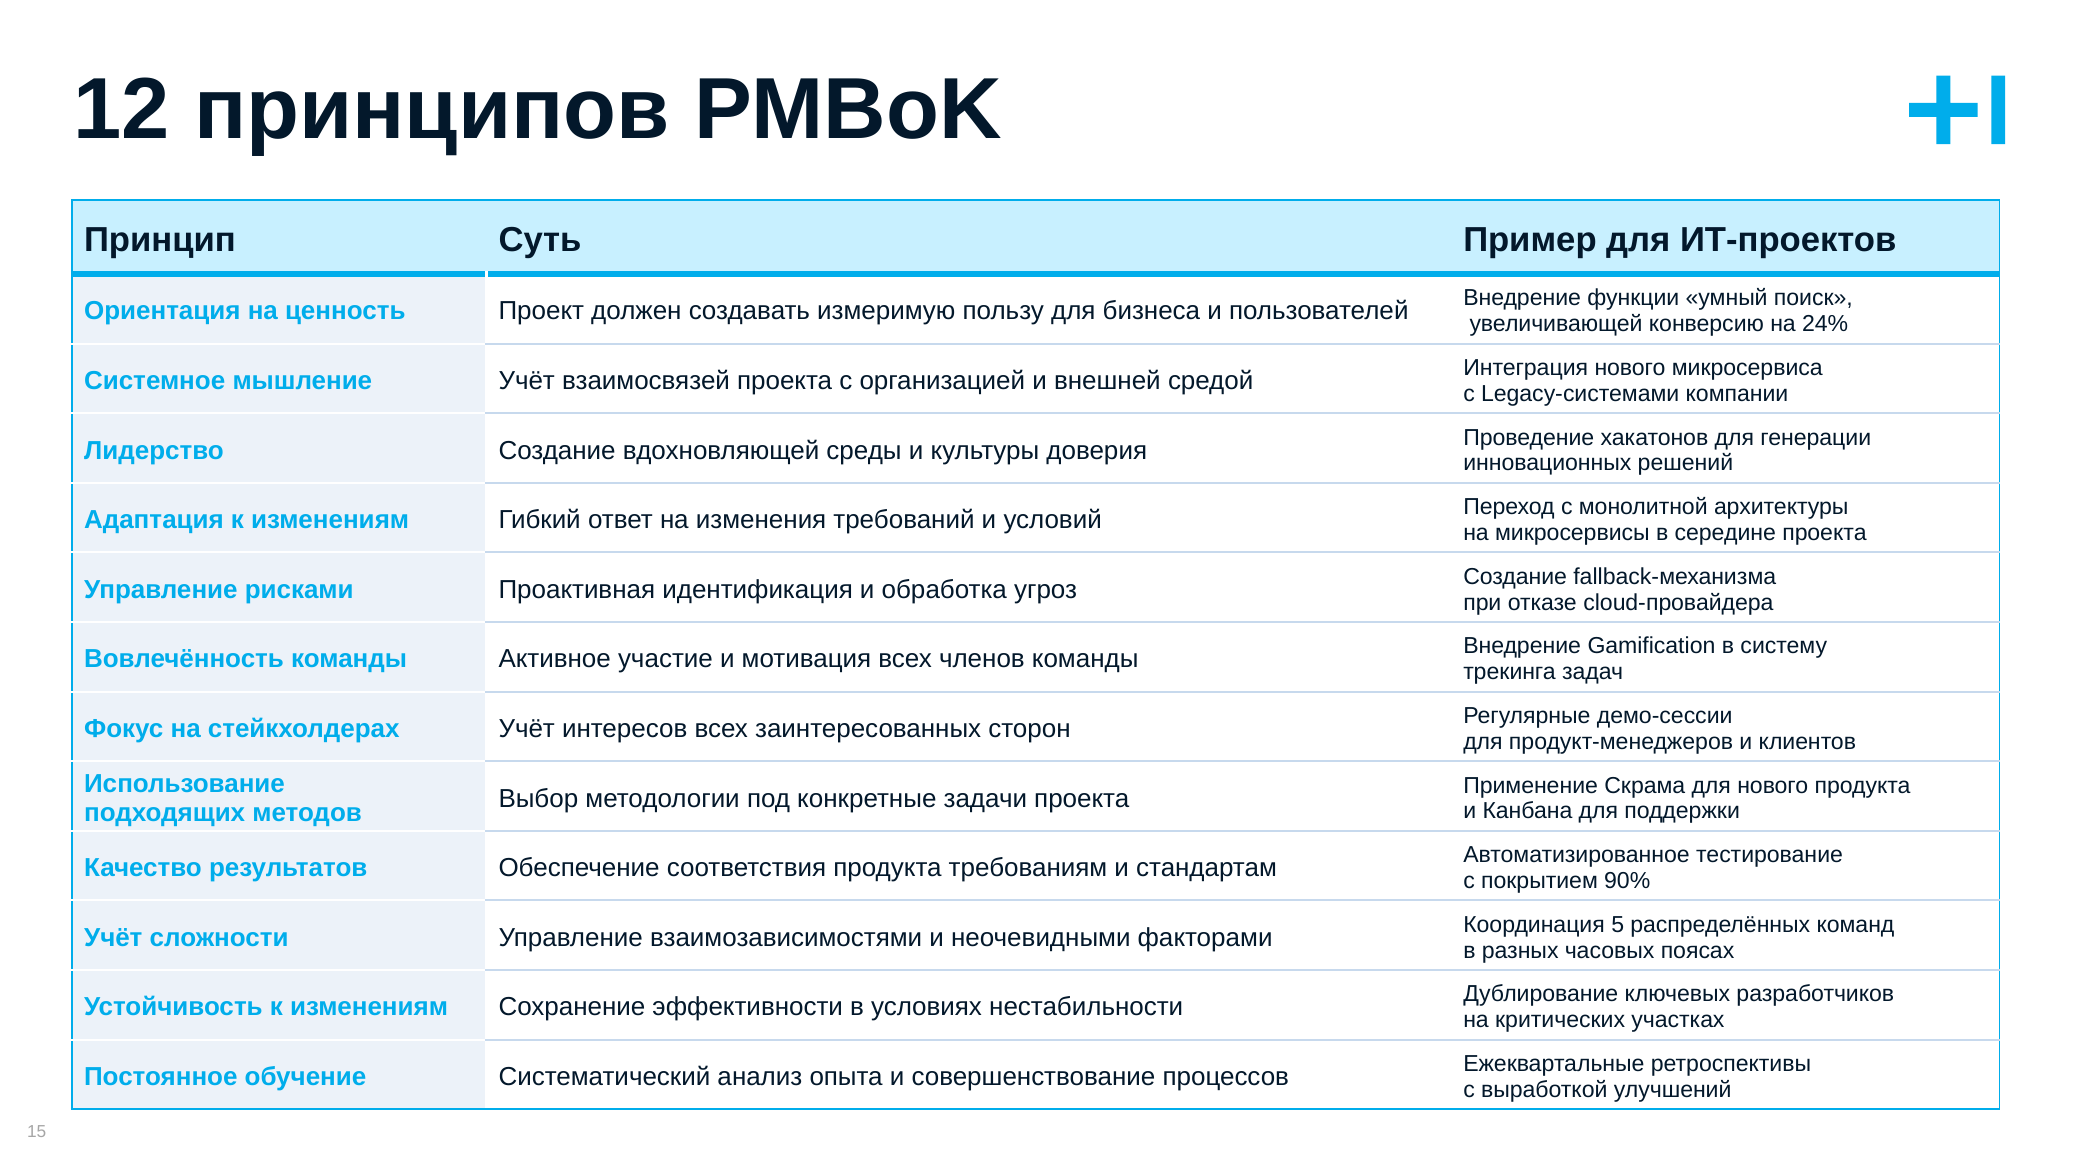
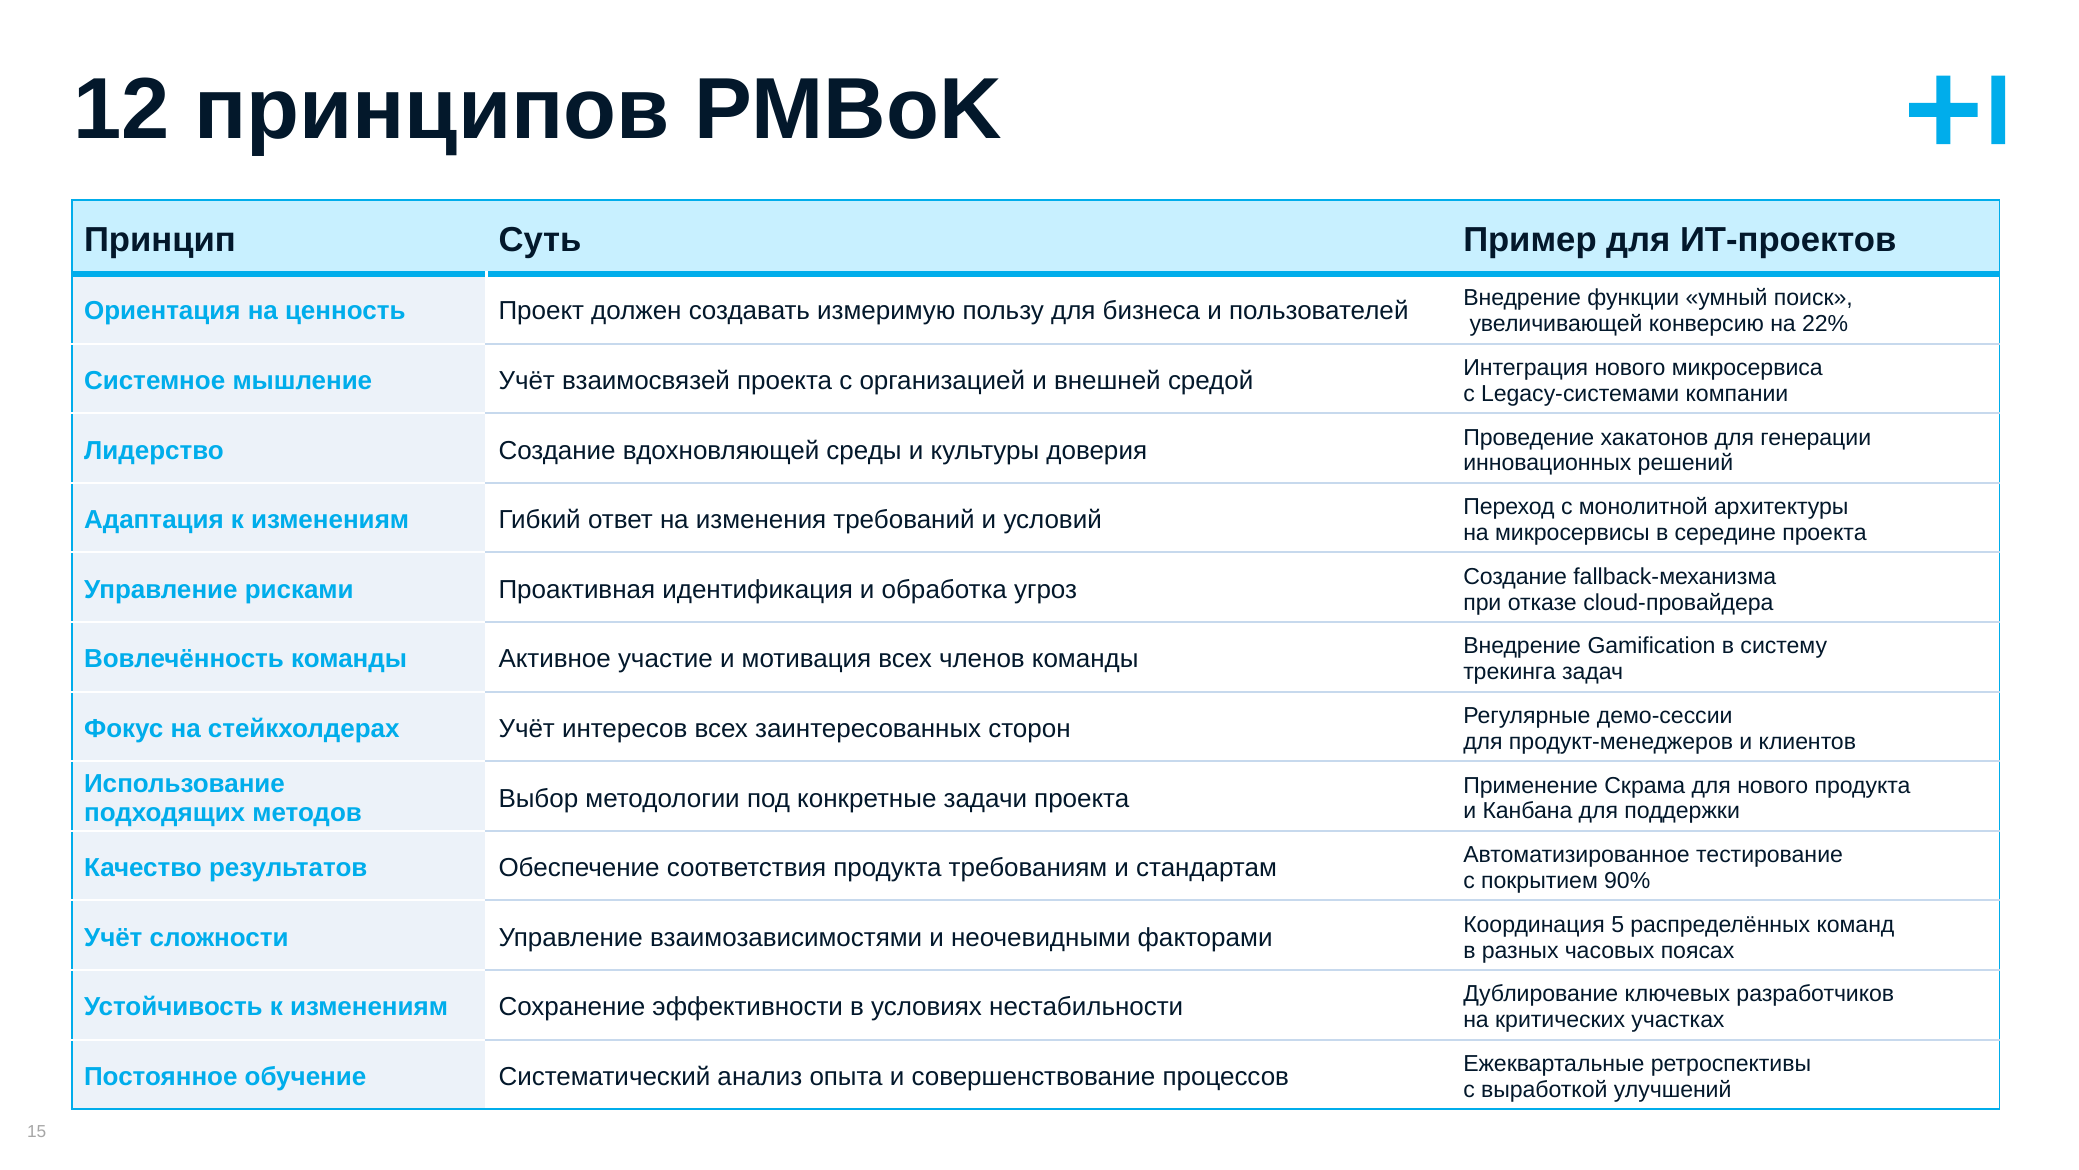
24%: 24% -> 22% (1825, 324)
